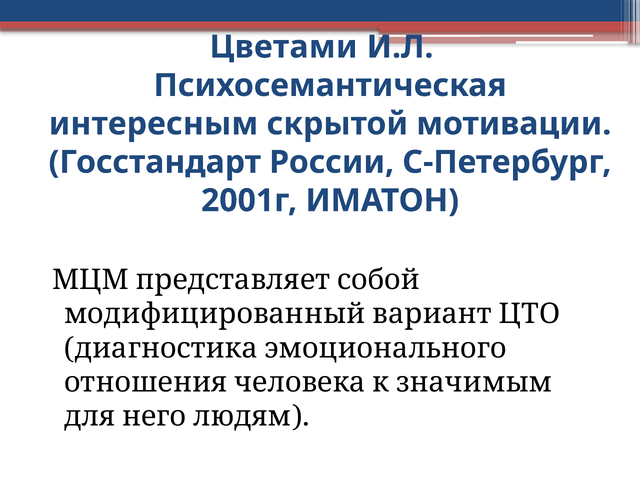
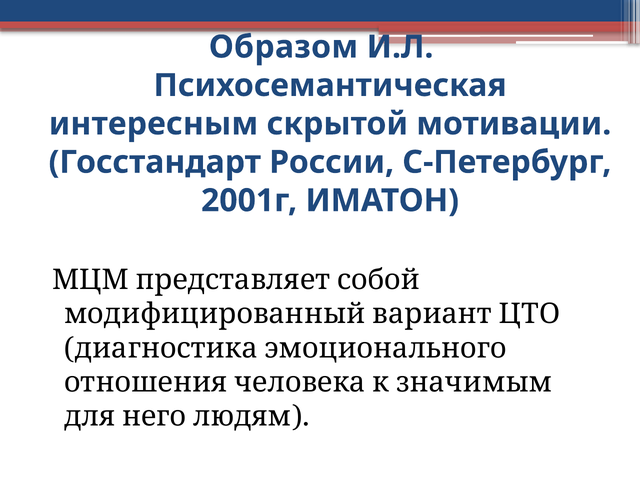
Цветами: Цветами -> Образом (283, 47)
